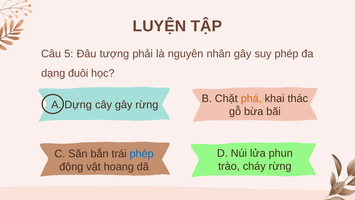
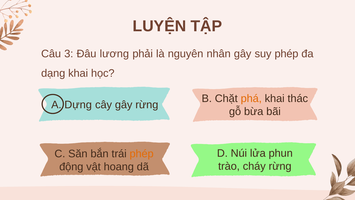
5: 5 -> 3 (69, 54)
tượng: tượng -> lương (114, 54)
dạng đuôi: đuôi -> khai (78, 73)
phép colour: blue -> orange (142, 154)
